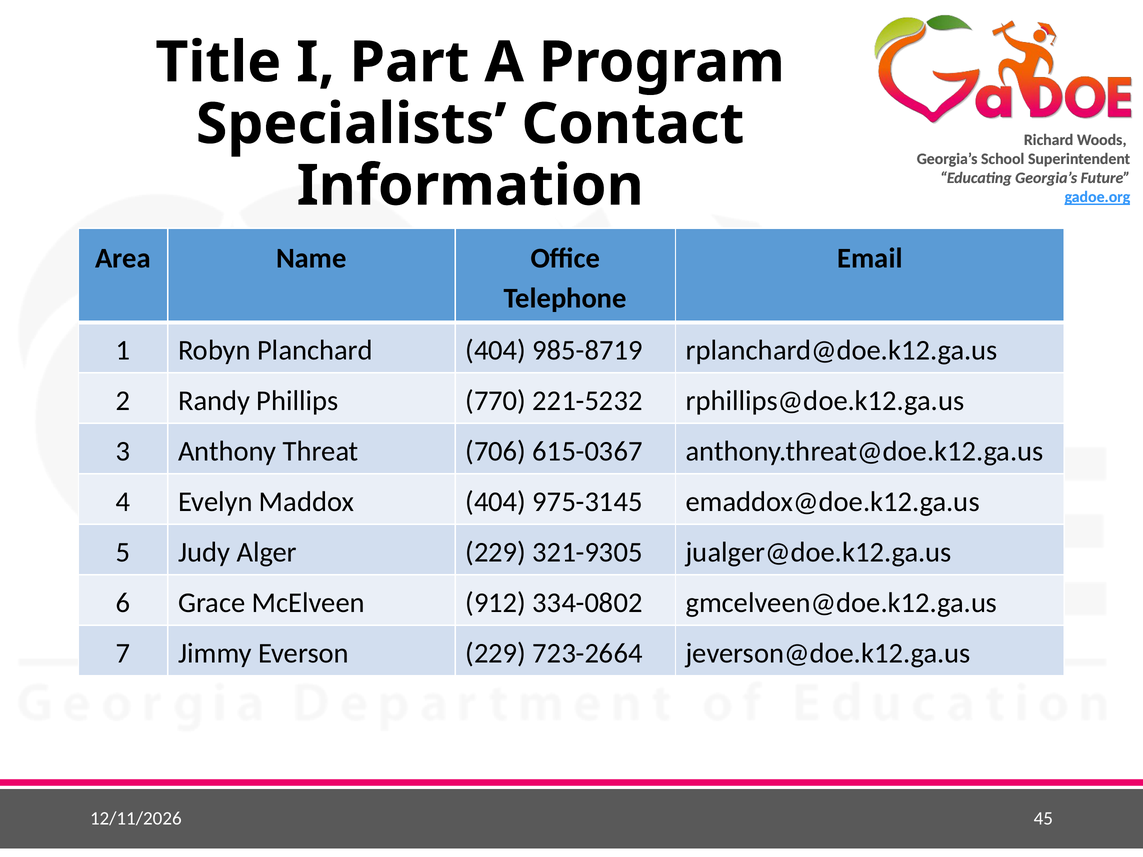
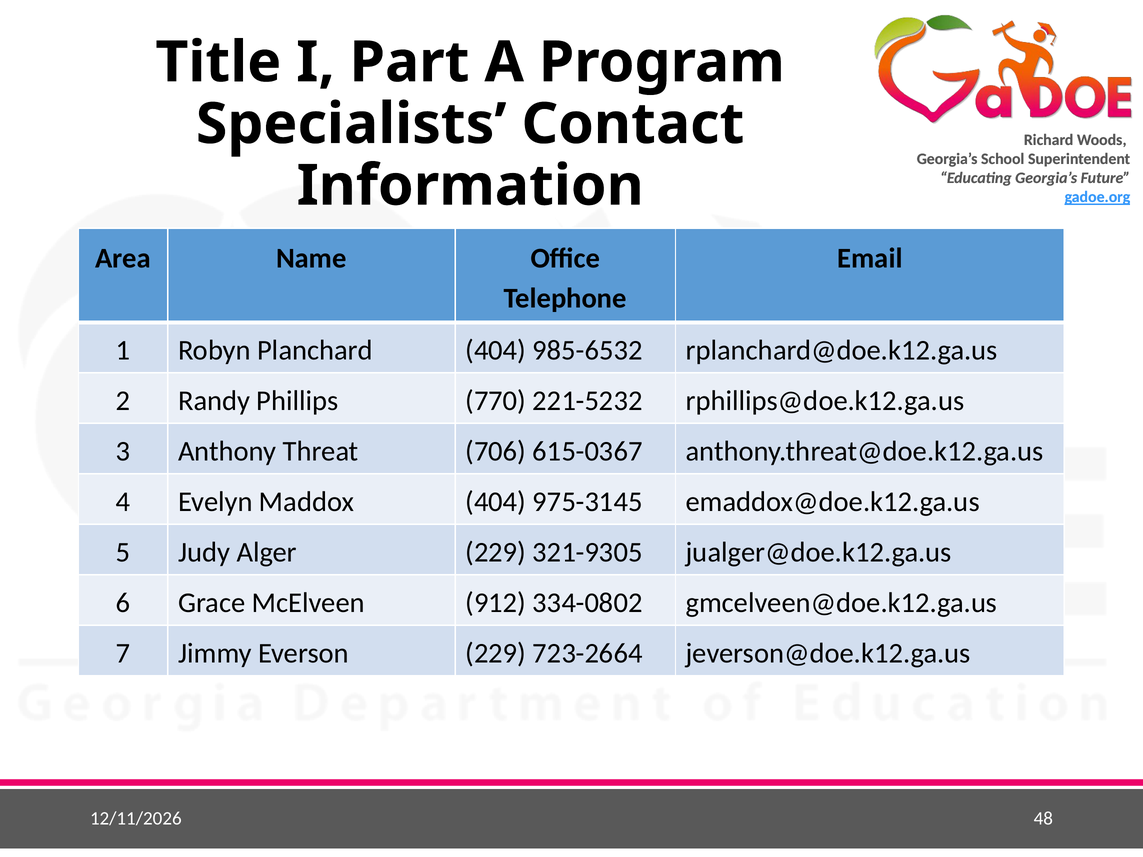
985-8719: 985-8719 -> 985-6532 (587, 351)
45: 45 -> 48 (1043, 818)
